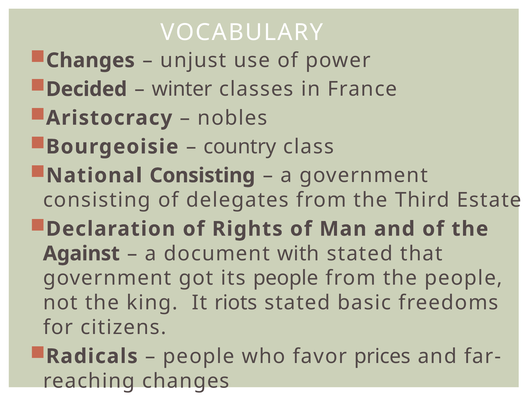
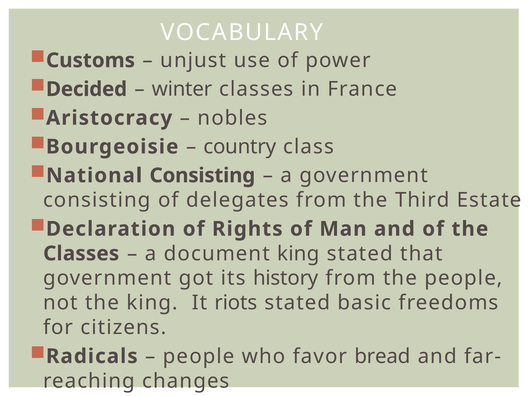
Changes: Changes -> Customs (91, 60)
Against: Against -> Classes (81, 254)
document with: with -> king (298, 254)
its people: people -> history (286, 278)
prices: prices -> bread (382, 356)
